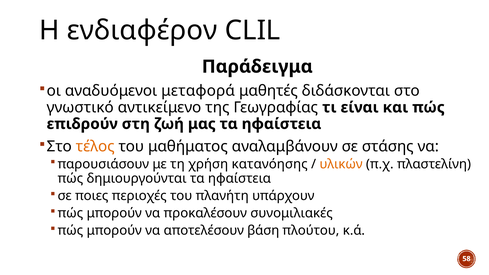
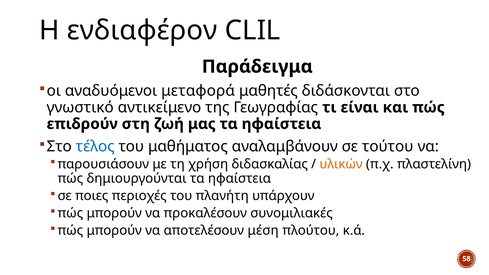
τέλος colour: orange -> blue (95, 147)
στάσης: στάσης -> τούτου (388, 147)
κατανόησης: κατανόησης -> διδασκαλίας (270, 164)
βάση: βάση -> μέση (263, 231)
